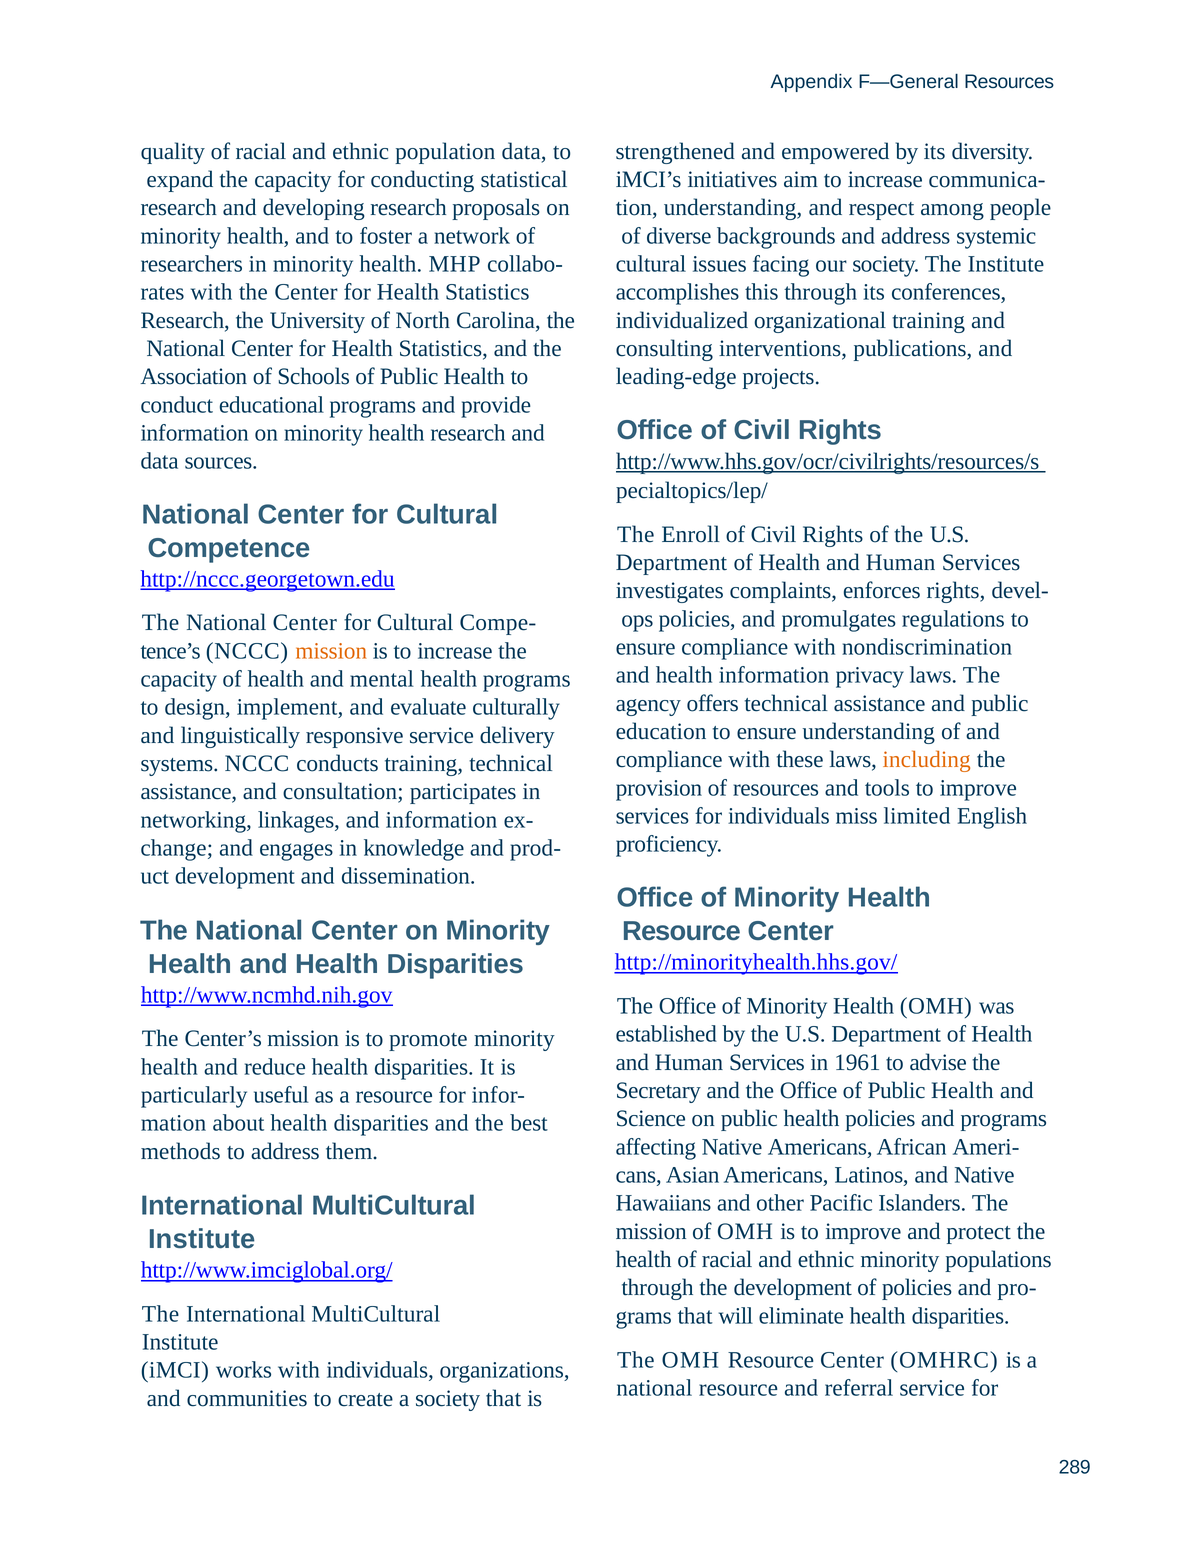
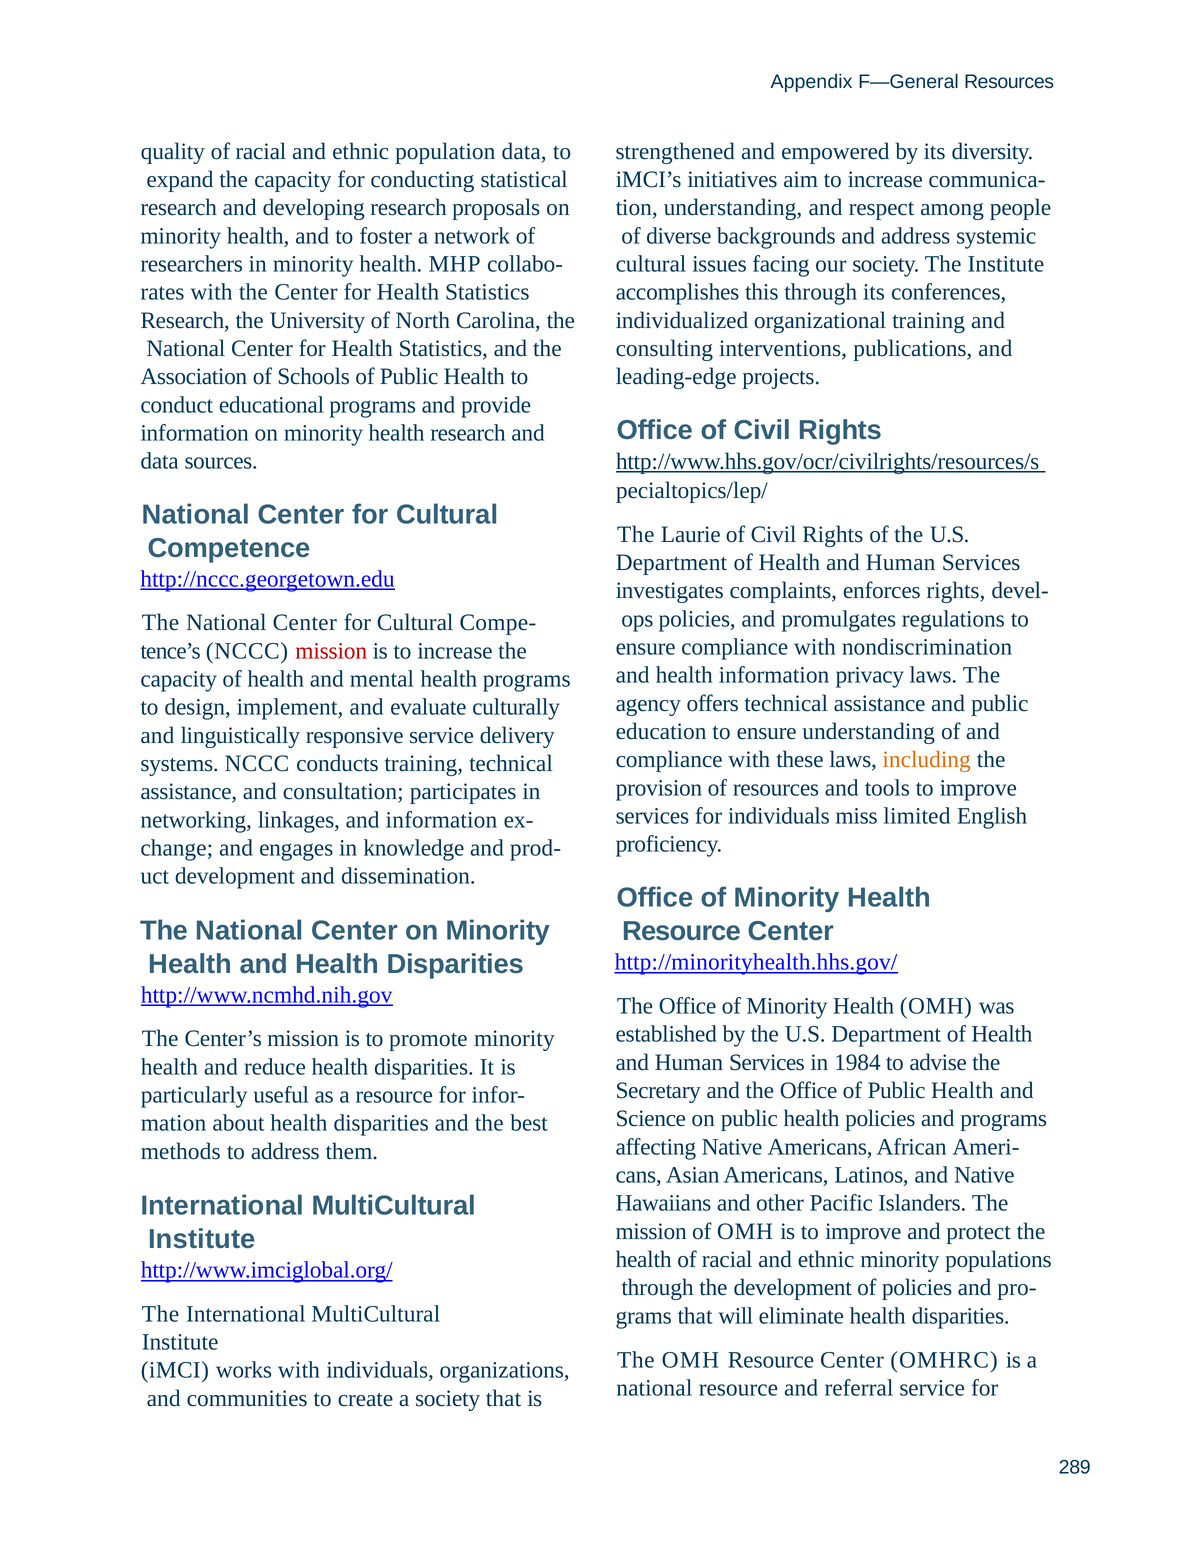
Enroll: Enroll -> Laurie (691, 534)
mission colour: orange -> red (331, 651)
1961: 1961 -> 1984 (857, 1062)
